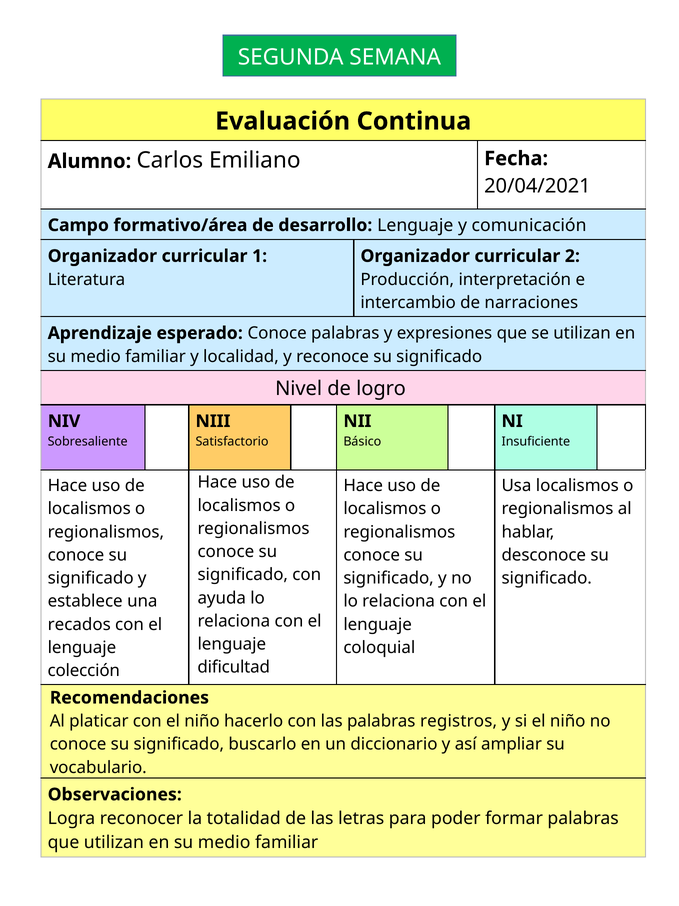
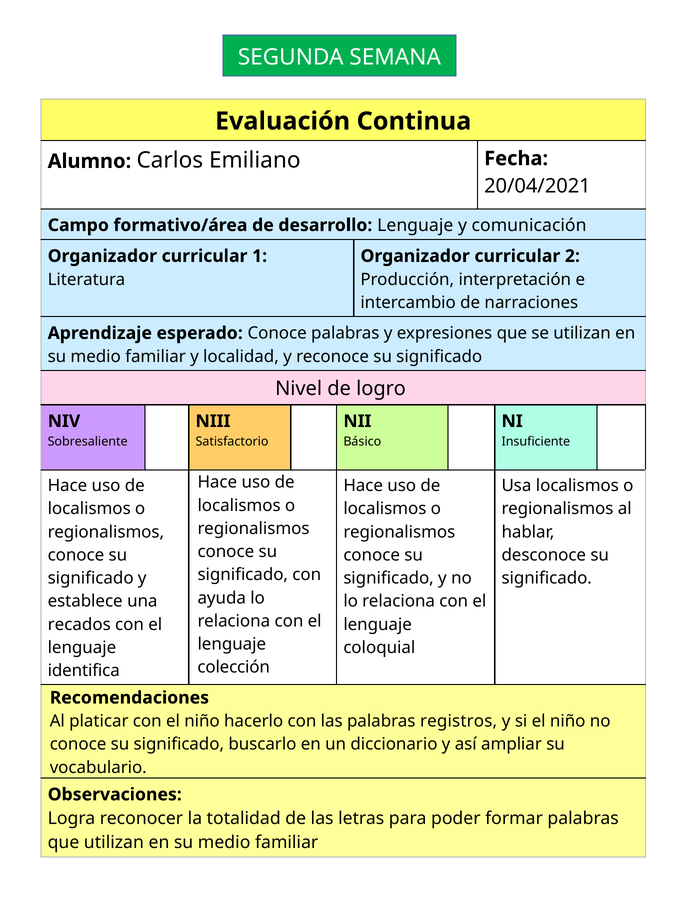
dificultad: dificultad -> colección (234, 667)
colección: colección -> identifica (84, 670)
